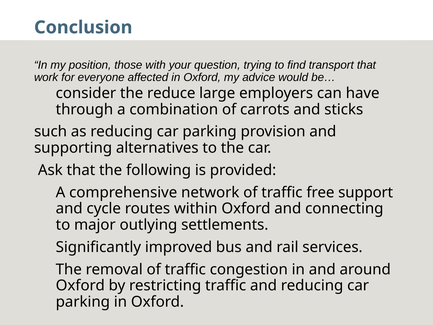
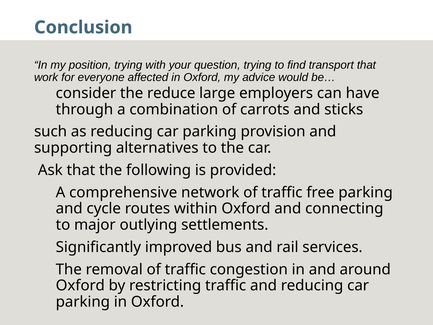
position those: those -> trying (128, 65)
free support: support -> parking (366, 192)
